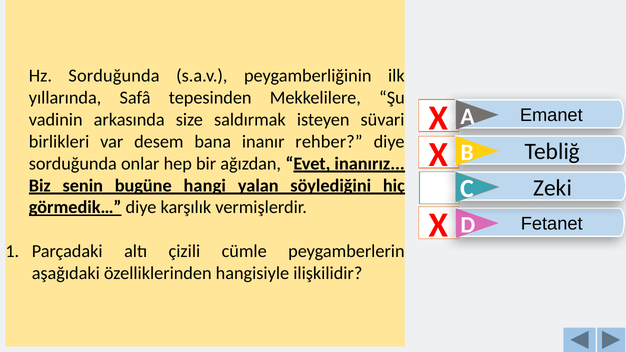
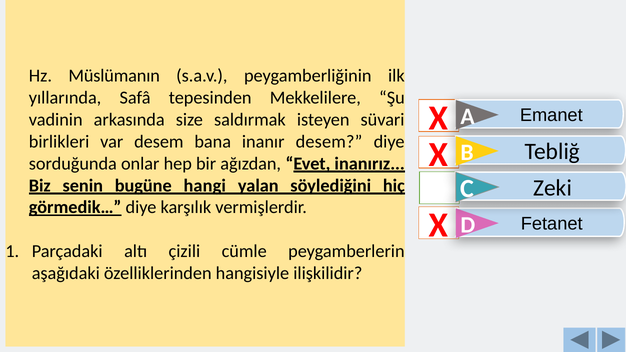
Hz Sorduğunda: Sorduğunda -> Müslümanın (114, 76)
inanır rehber: rehber -> desem (329, 142)
